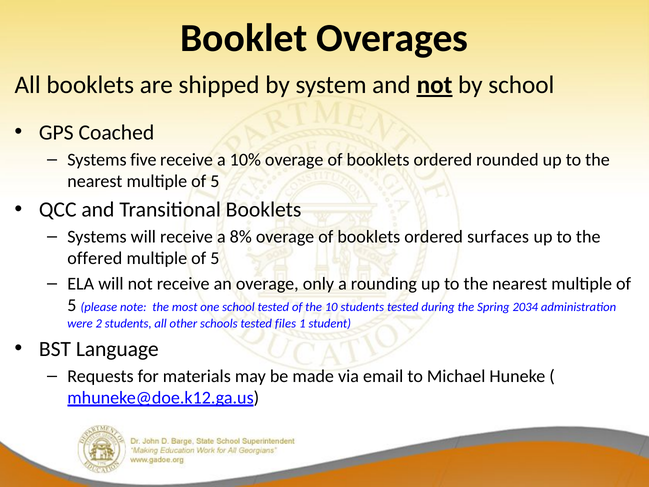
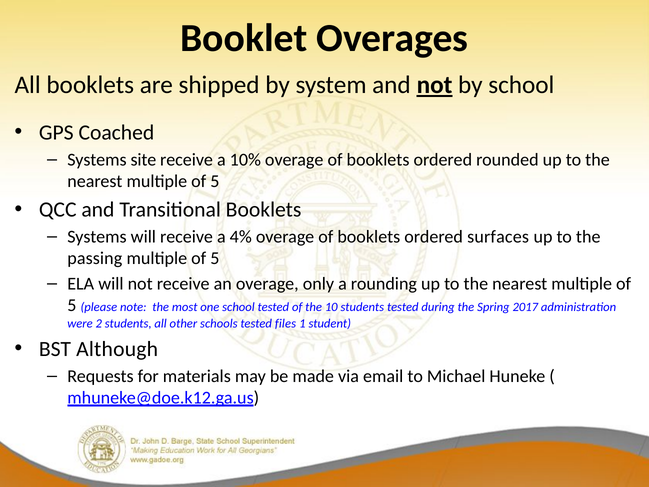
five: five -> site (143, 160)
8%: 8% -> 4% (241, 237)
offered: offered -> passing (95, 258)
2034: 2034 -> 2017 (525, 307)
Language: Language -> Although (117, 349)
